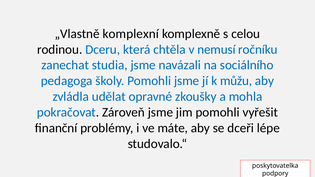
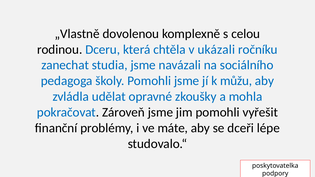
komplexní: komplexní -> dovolenou (131, 34)
nemusí: nemusí -> ukázali (216, 49)
